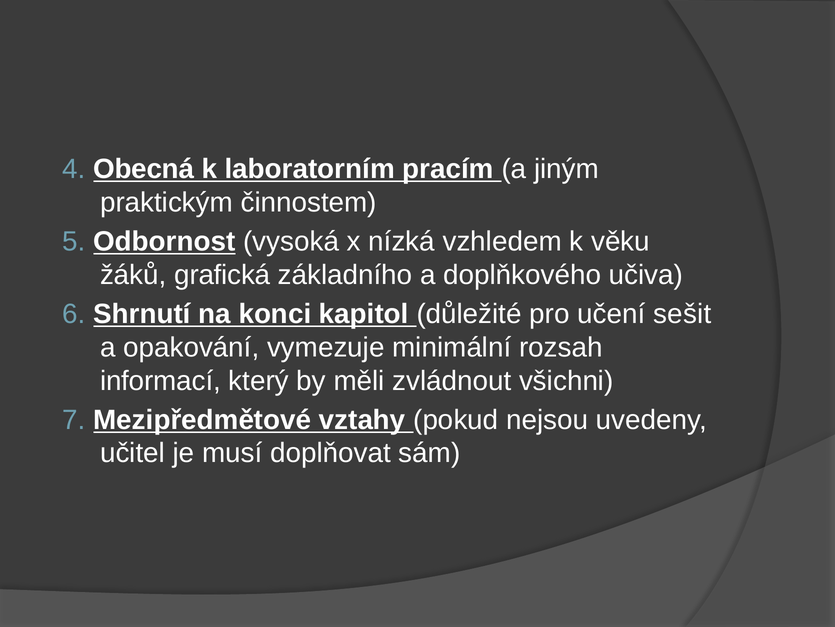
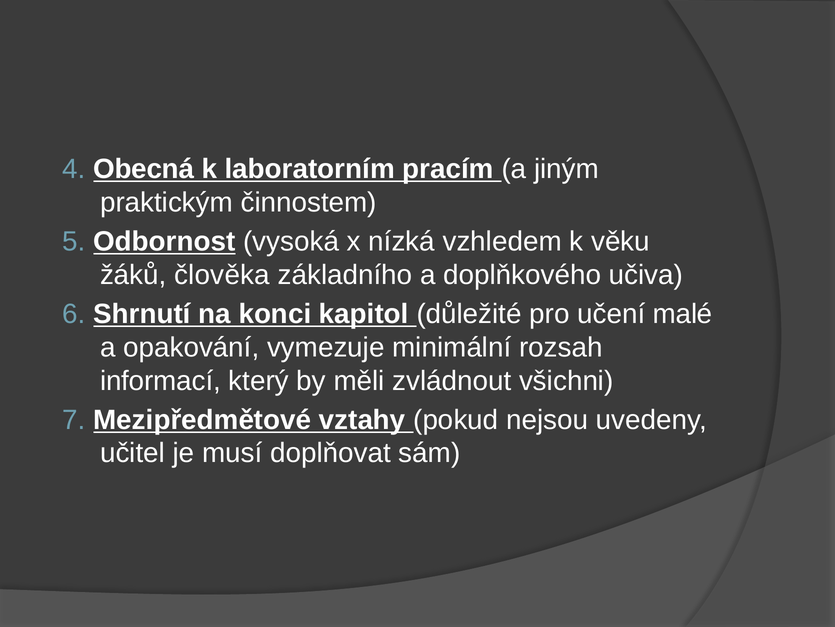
grafická: grafická -> člověka (222, 275)
sešit: sešit -> malé (683, 314)
